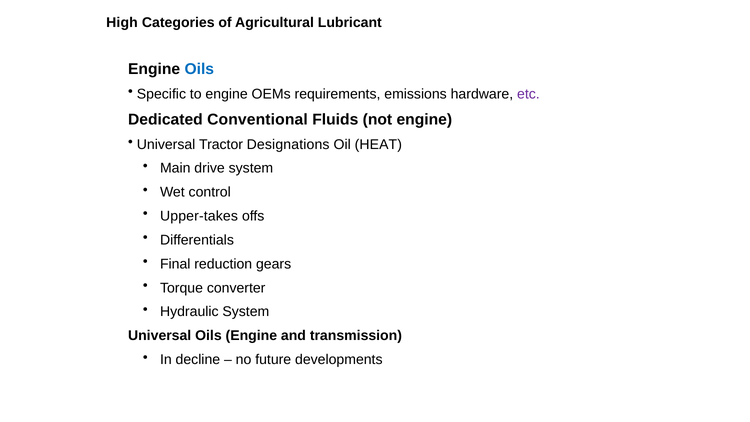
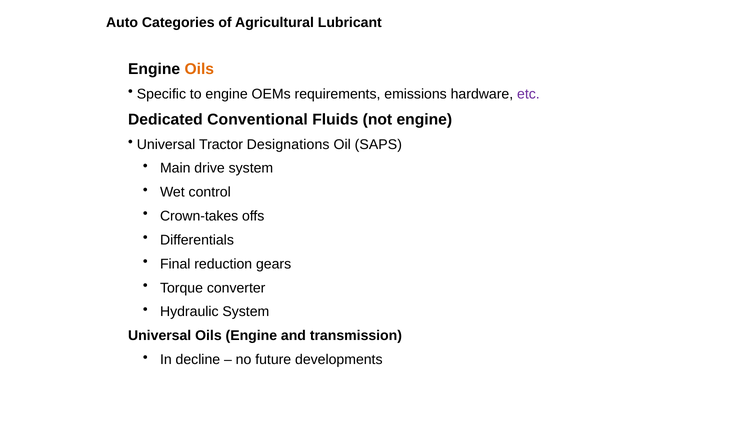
High: High -> Auto (122, 23)
Oils colour: blue -> orange (199, 69)
HEAT: HEAT -> SAPS (378, 144)
Upper-takes: Upper-takes -> Crown-takes (199, 216)
